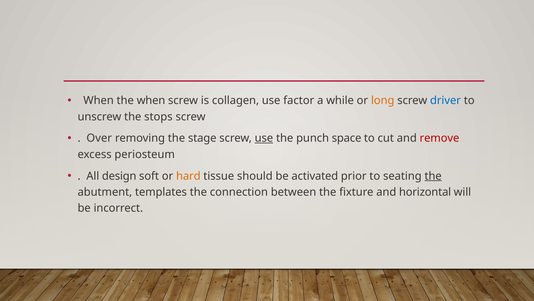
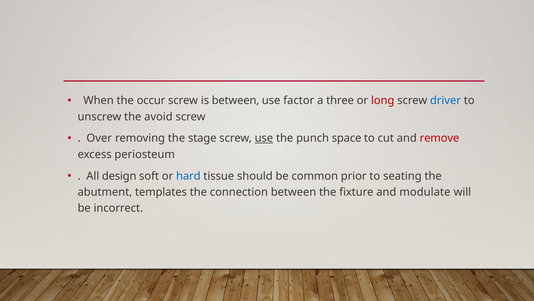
the when: when -> occur (151, 100)
is collagen: collagen -> between (236, 100)
while: while -> three (340, 100)
long colour: orange -> red (383, 100)
stops: stops -> avoid (158, 116)
hard colour: orange -> blue (188, 176)
activated: activated -> common (315, 176)
the underline: present -> none (433, 176)
horizontal: horizontal -> modulate (425, 192)
